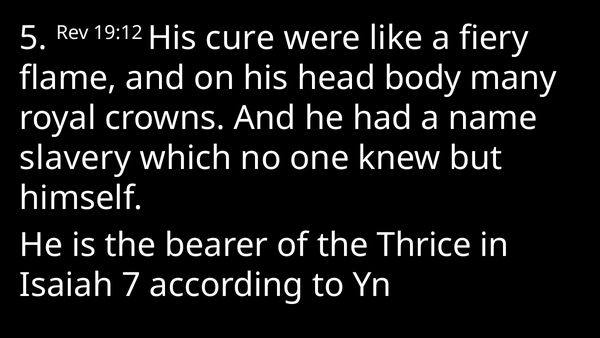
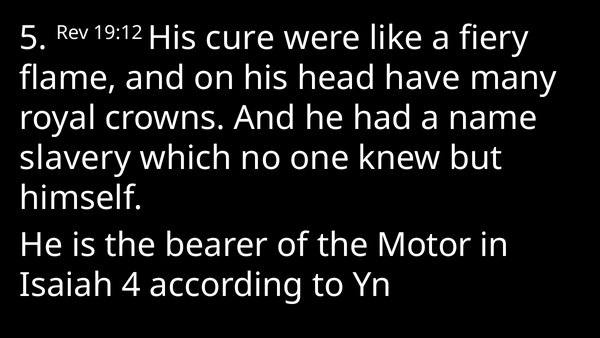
body: body -> have (422, 78)
Thrice: Thrice -> Motor (424, 245)
7: 7 -> 4 (131, 285)
